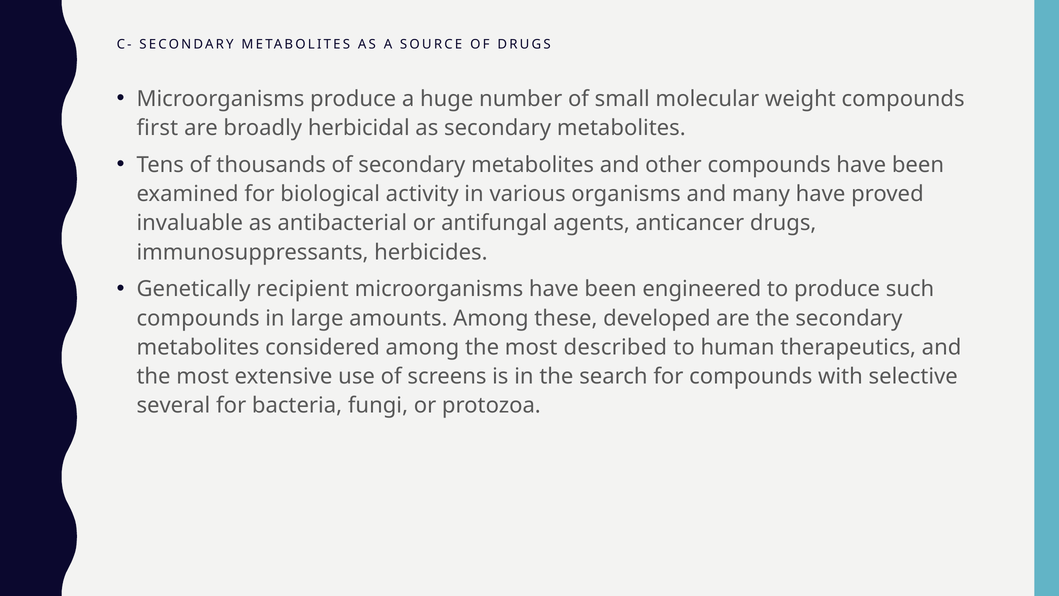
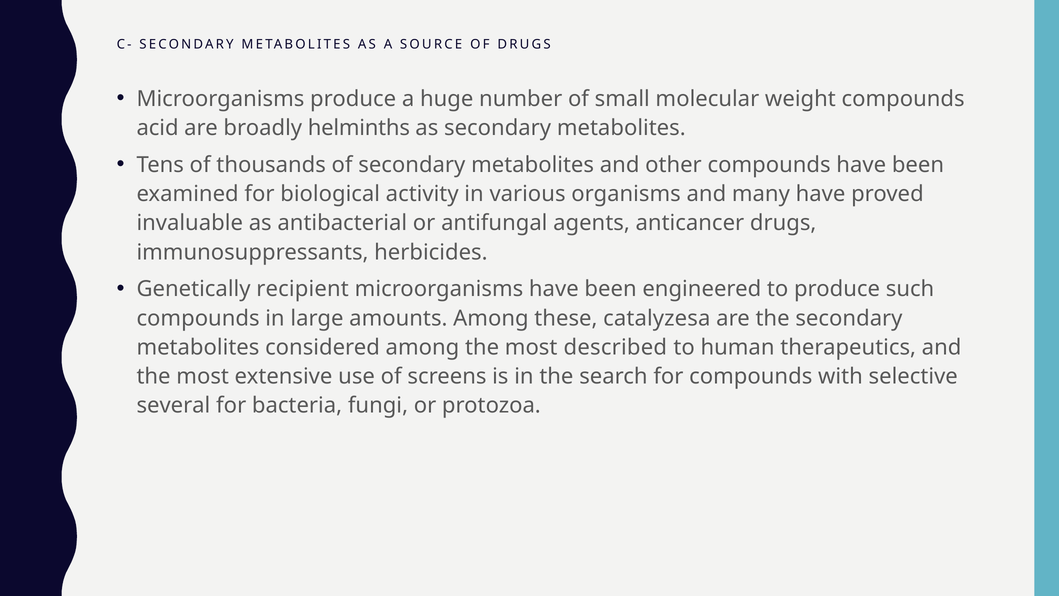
ﬁrst: ﬁrst -> acid (158, 128)
herbicidal: herbicidal -> helminths (359, 128)
developed: developed -> catalyzesa (657, 318)
